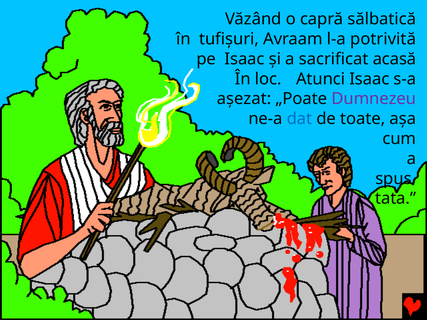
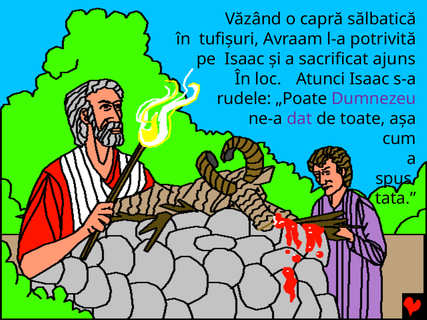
acasă: acasă -> ajuns (394, 59)
aşezat: aşezat -> rudele (244, 99)
dat colour: blue -> purple (300, 119)
